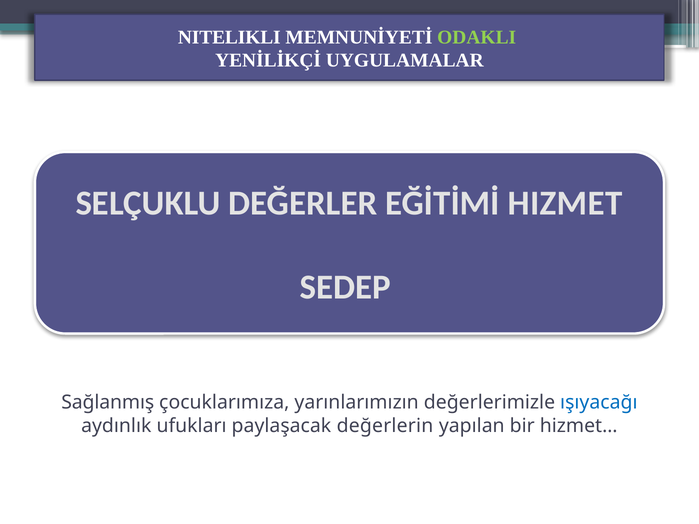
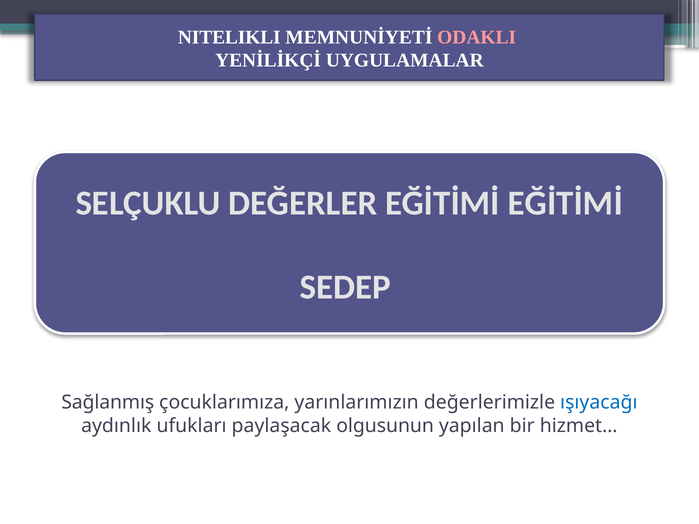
ODAKLI colour: light green -> pink (477, 37)
EĞİTİMİ HIZMET: HIZMET -> EĞİTİMİ (565, 203)
değerlerin: değerlerin -> olgusunun (385, 426)
